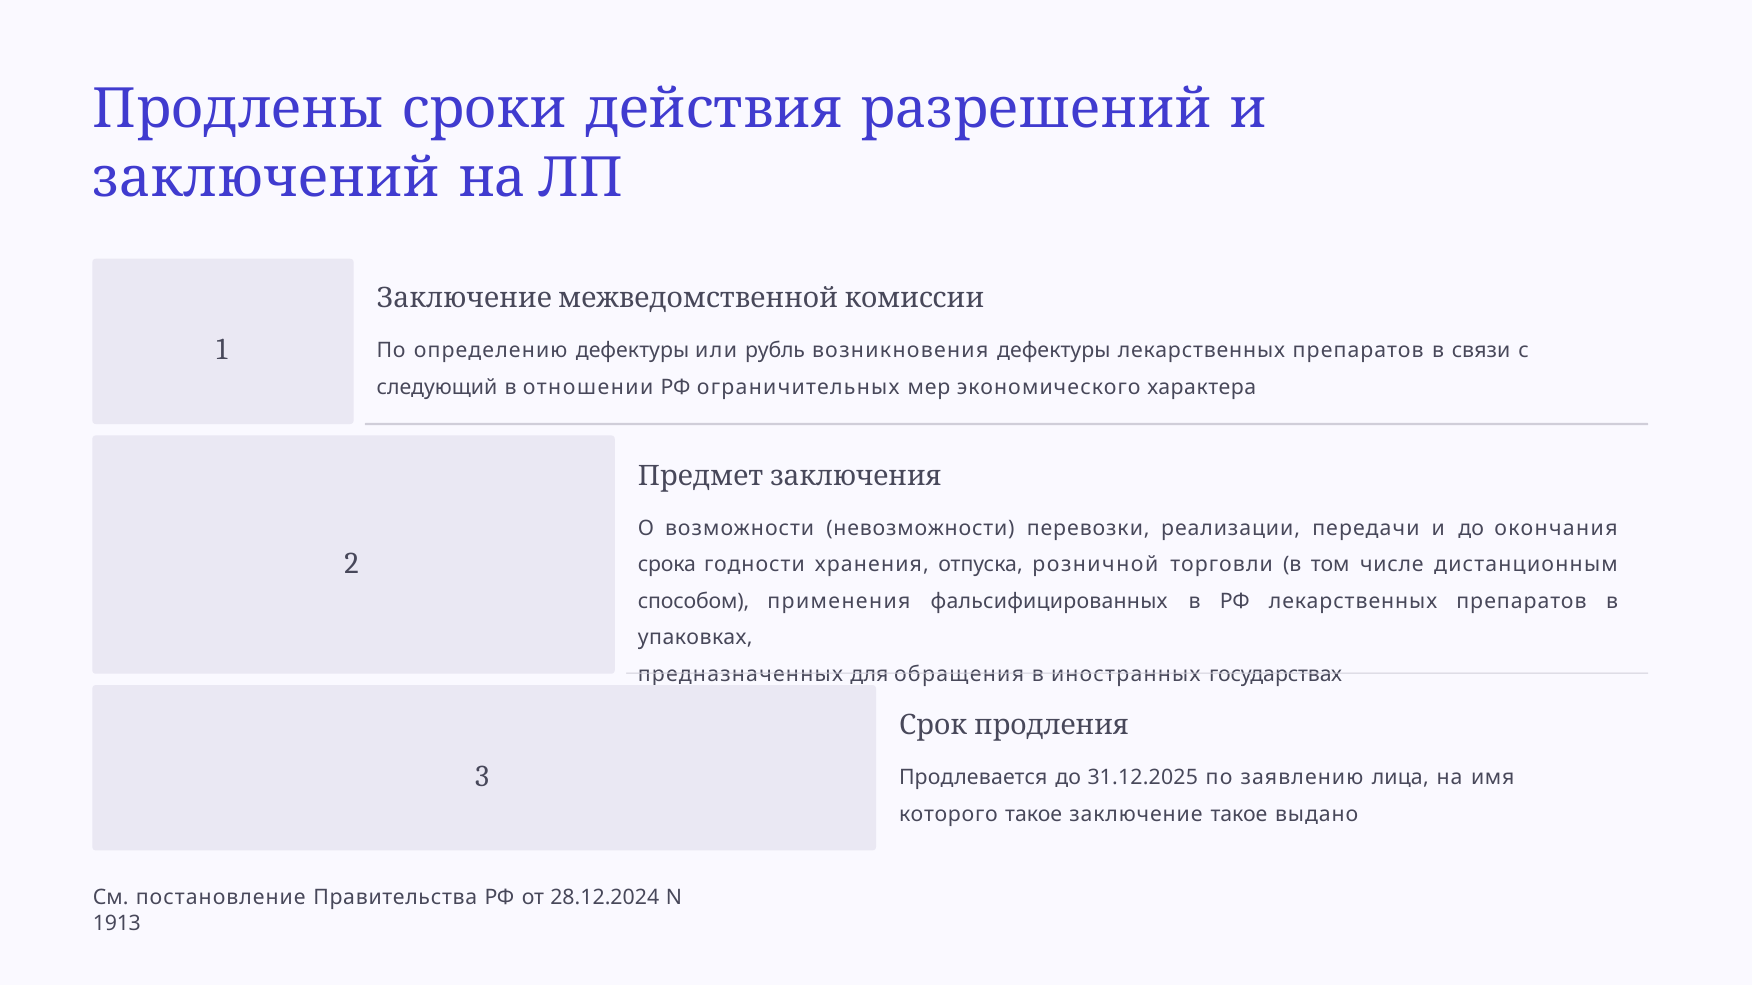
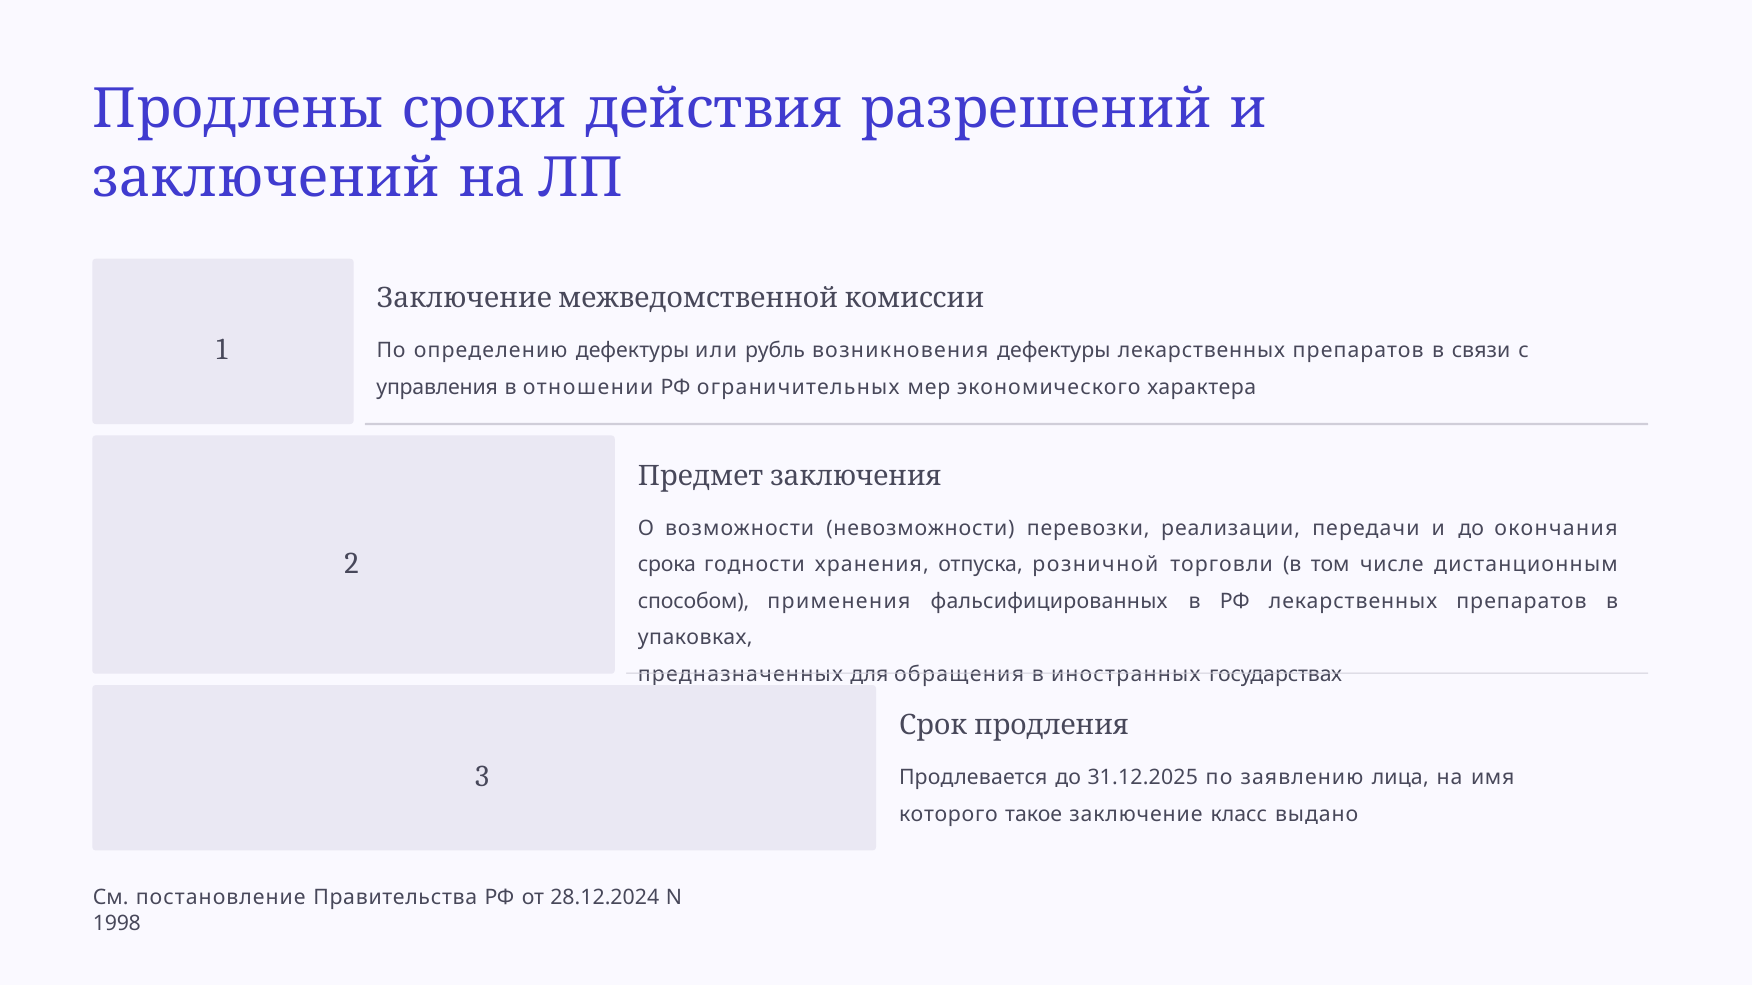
следующий: следующий -> управления (437, 387)
заключение такое: такое -> класс (1239, 814)
1913: 1913 -> 1998 (117, 924)
